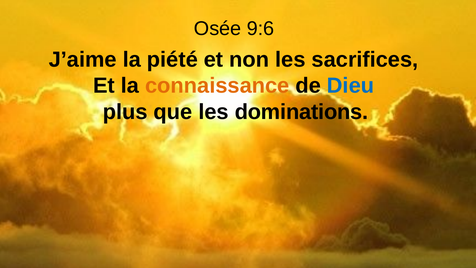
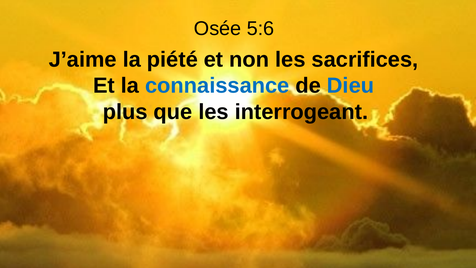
9:6: 9:6 -> 5:6 (261, 28)
connaissance colour: orange -> blue (217, 86)
dominations: dominations -> interrogeant (301, 112)
